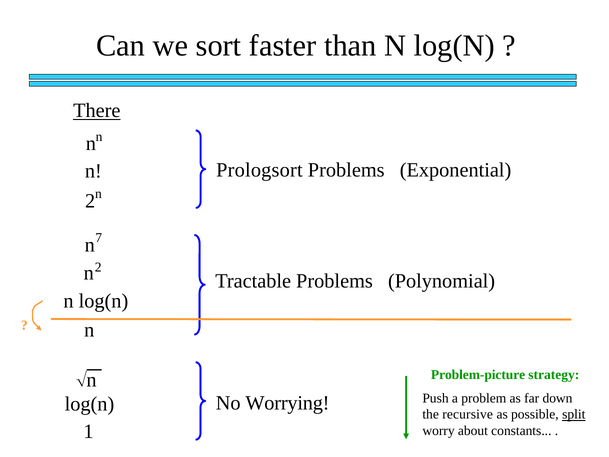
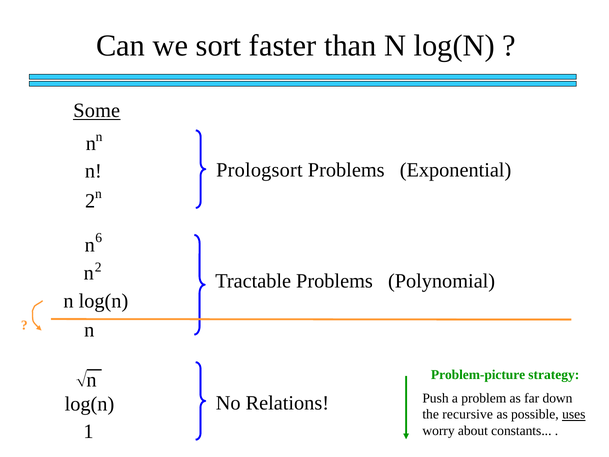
There: There -> Some (97, 111)
7: 7 -> 6 (99, 238)
Worrying: Worrying -> Relations (287, 403)
split: split -> uses (574, 414)
